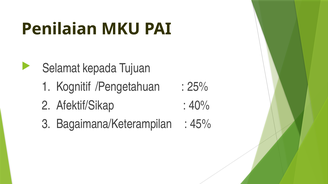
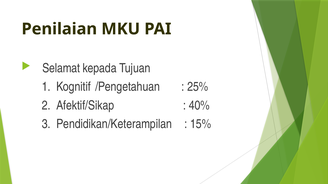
Bagaimana/Keterampilan: Bagaimana/Keterampilan -> Pendidikan/Keterampilan (114, 124)
45%: 45% -> 15% (201, 124)
